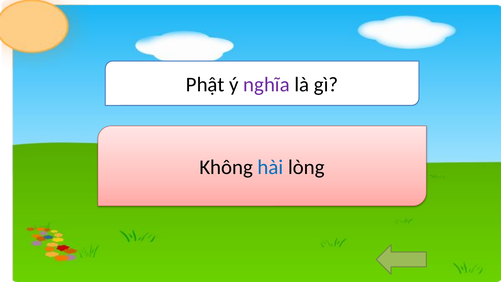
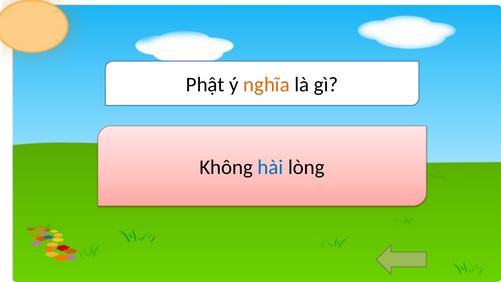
nghĩa colour: purple -> orange (267, 85)
